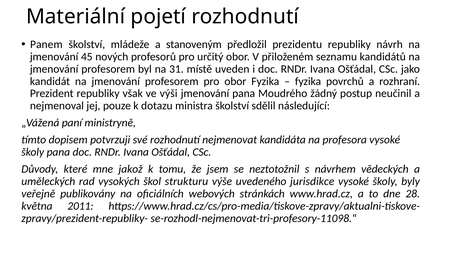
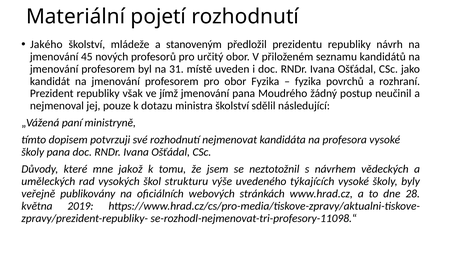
Panem: Panem -> Jakého (46, 44)
výši: výši -> jímž (169, 94)
jurisdikce: jurisdikce -> týkajících (312, 181)
2011: 2011 -> 2019 (80, 206)
